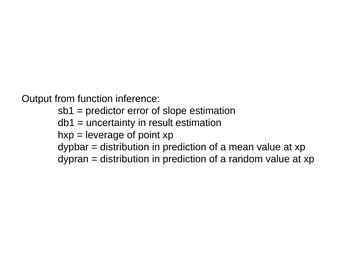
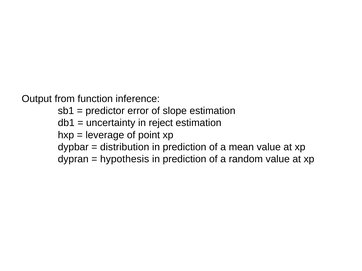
result: result -> reject (161, 123)
distribution: distribution -> hypothesis (125, 159)
